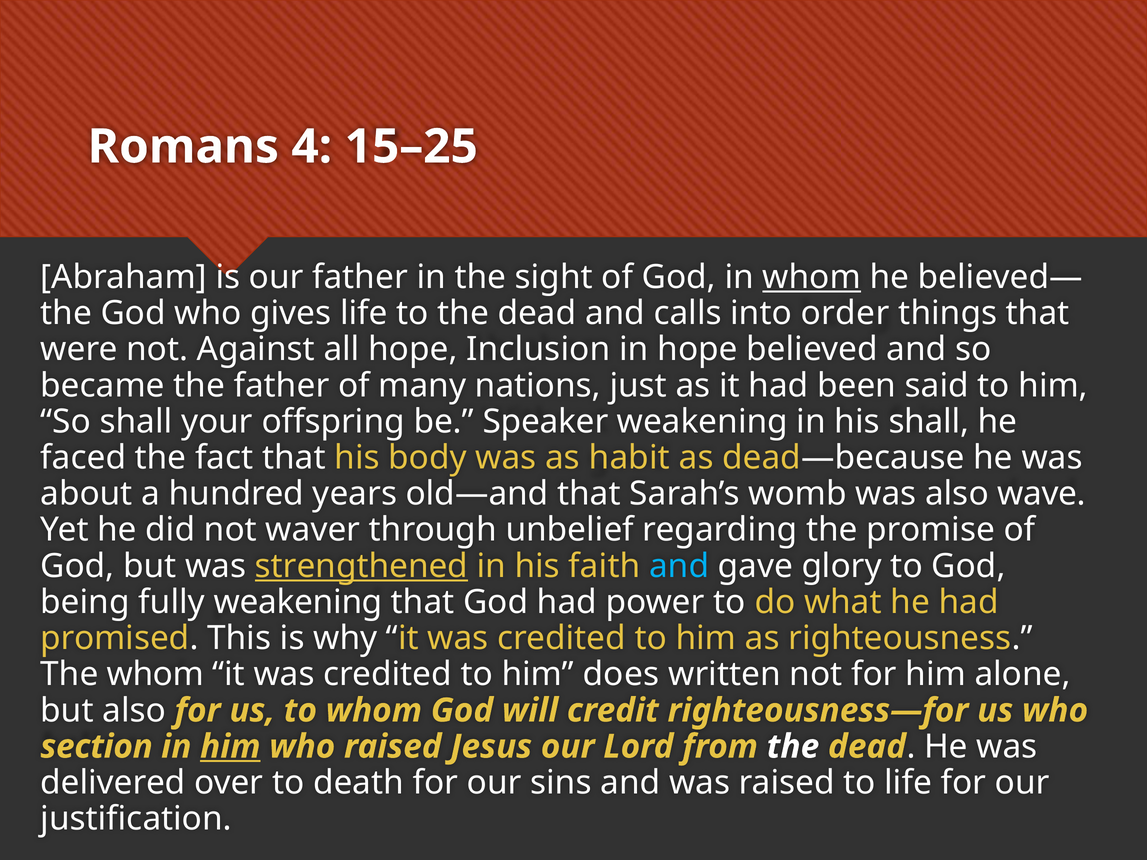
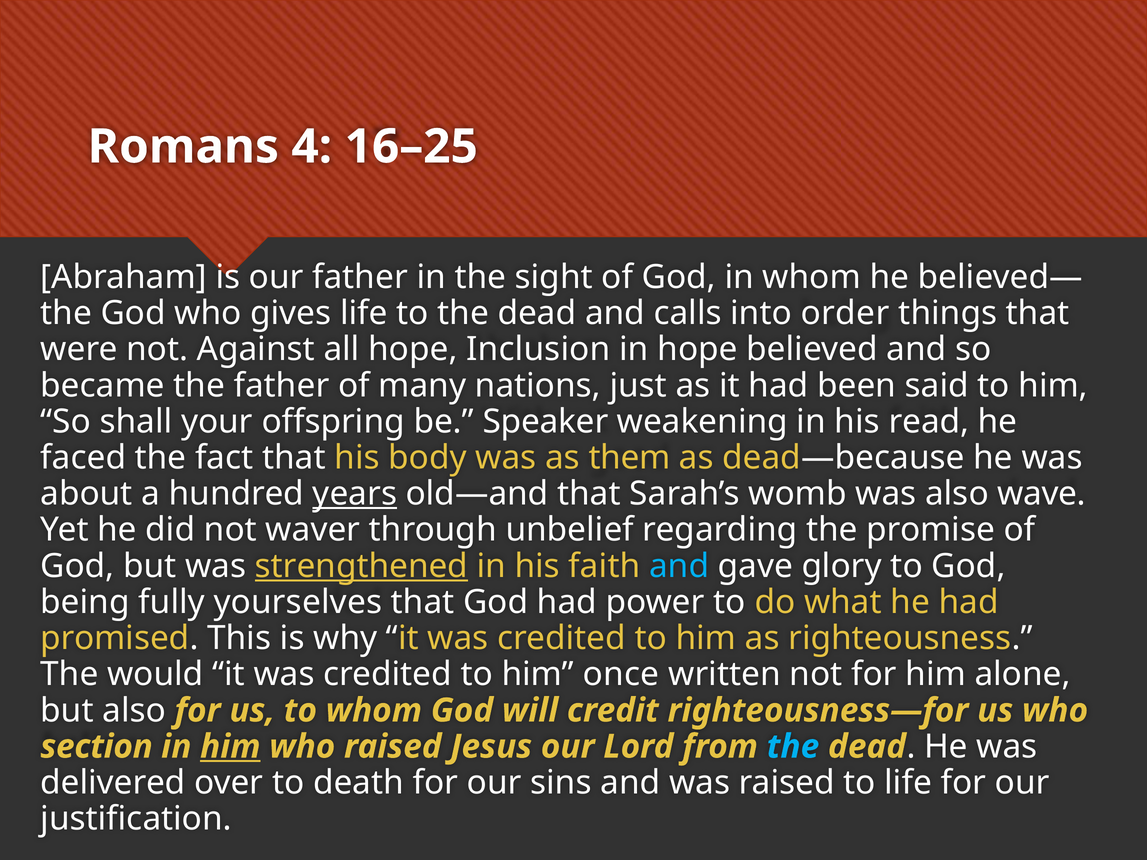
15–25: 15–25 -> 16–25 (411, 147)
whom underline: present -> none (812, 277)
his shall: shall -> read (929, 422)
habit: habit -> them (630, 458)
years underline: none -> present (355, 494)
fully weakening: weakening -> yourselves (298, 602)
The whom: whom -> would (155, 675)
does: does -> once (621, 675)
the colour: white -> light blue (793, 747)
